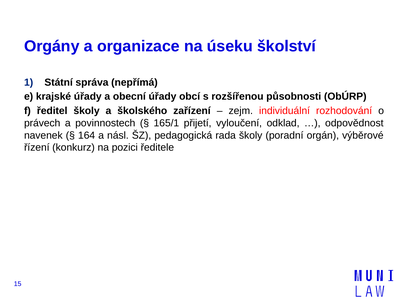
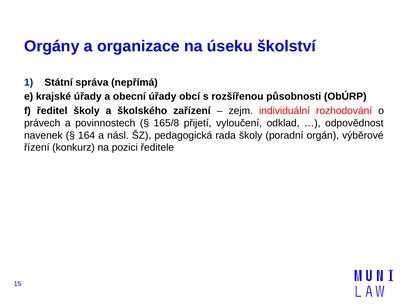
165/1: 165/1 -> 165/8 (166, 123)
